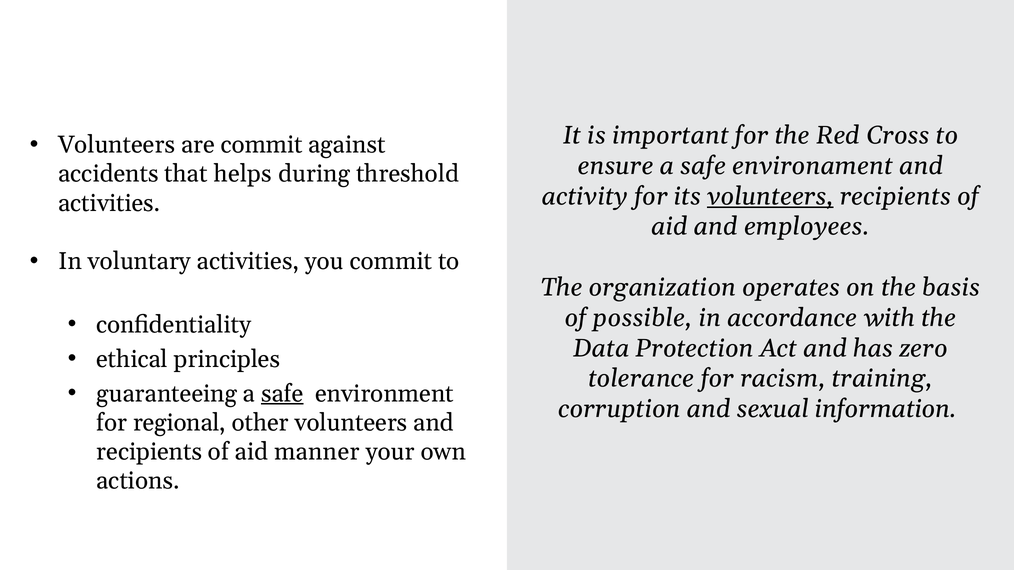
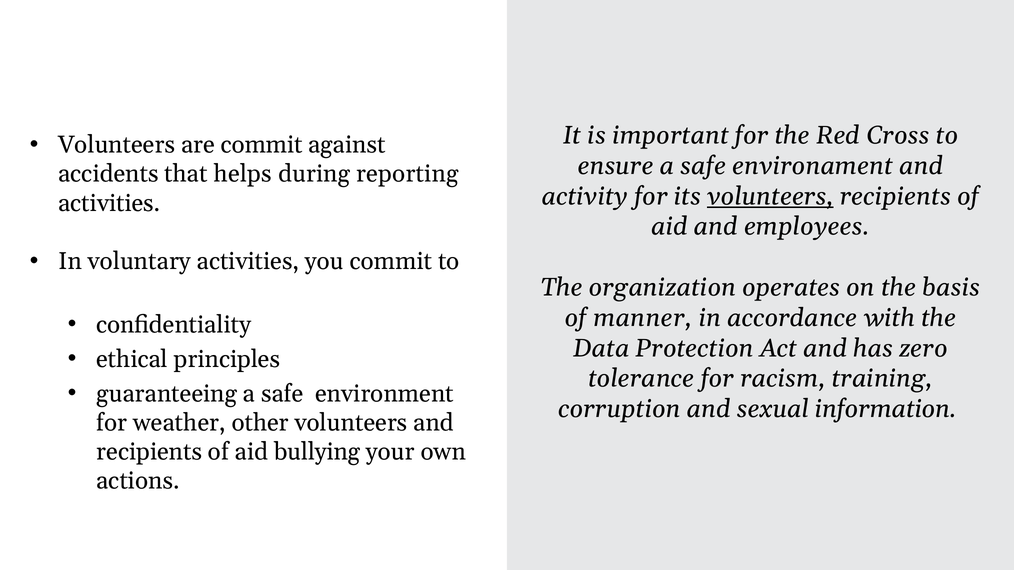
threshold: threshold -> reporting (407, 174)
possible: possible -> manner (643, 318)
safe underline: present -> none (282, 394)
regional: regional -> weather (179, 423)
manner: manner -> bullying (317, 452)
